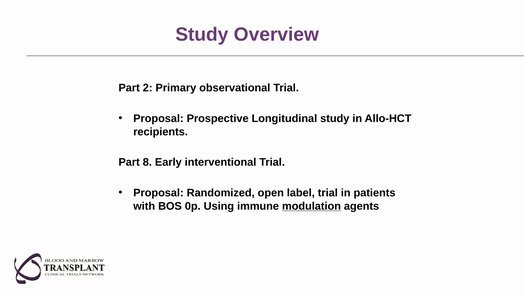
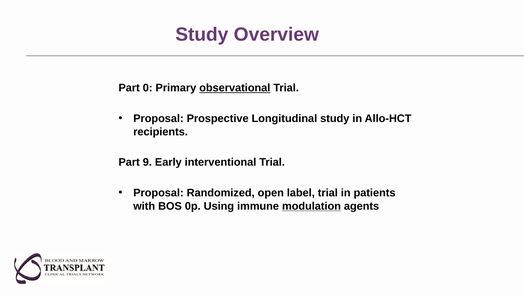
2: 2 -> 0 (148, 88)
observational underline: none -> present (235, 88)
8: 8 -> 9 (147, 162)
